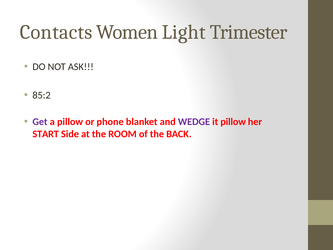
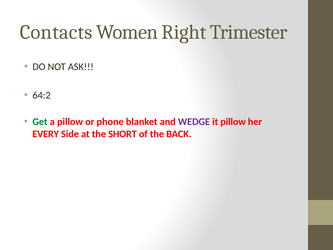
Light: Light -> Right (184, 32)
85:2: 85:2 -> 64:2 (42, 95)
Get colour: purple -> green (40, 122)
START: START -> EVERY (46, 134)
ROOM: ROOM -> SHORT (123, 134)
